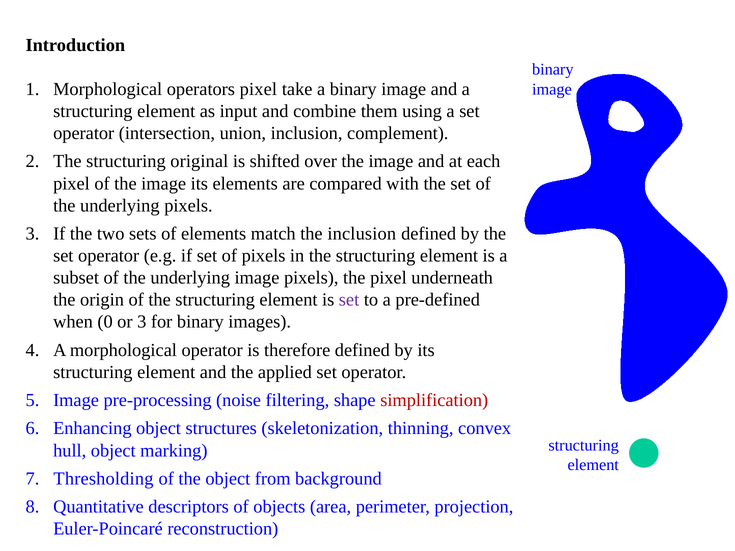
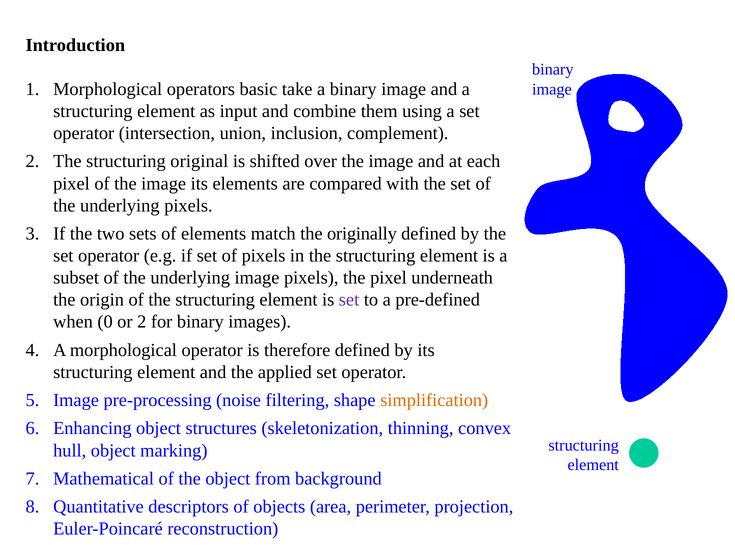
operators pixel: pixel -> basic (258, 89)
the inclusion: inclusion -> originally (362, 234)
or 3: 3 -> 2 (142, 322)
simplification colour: red -> orange (434, 400)
Thresholding: Thresholding -> Mathematical (104, 479)
